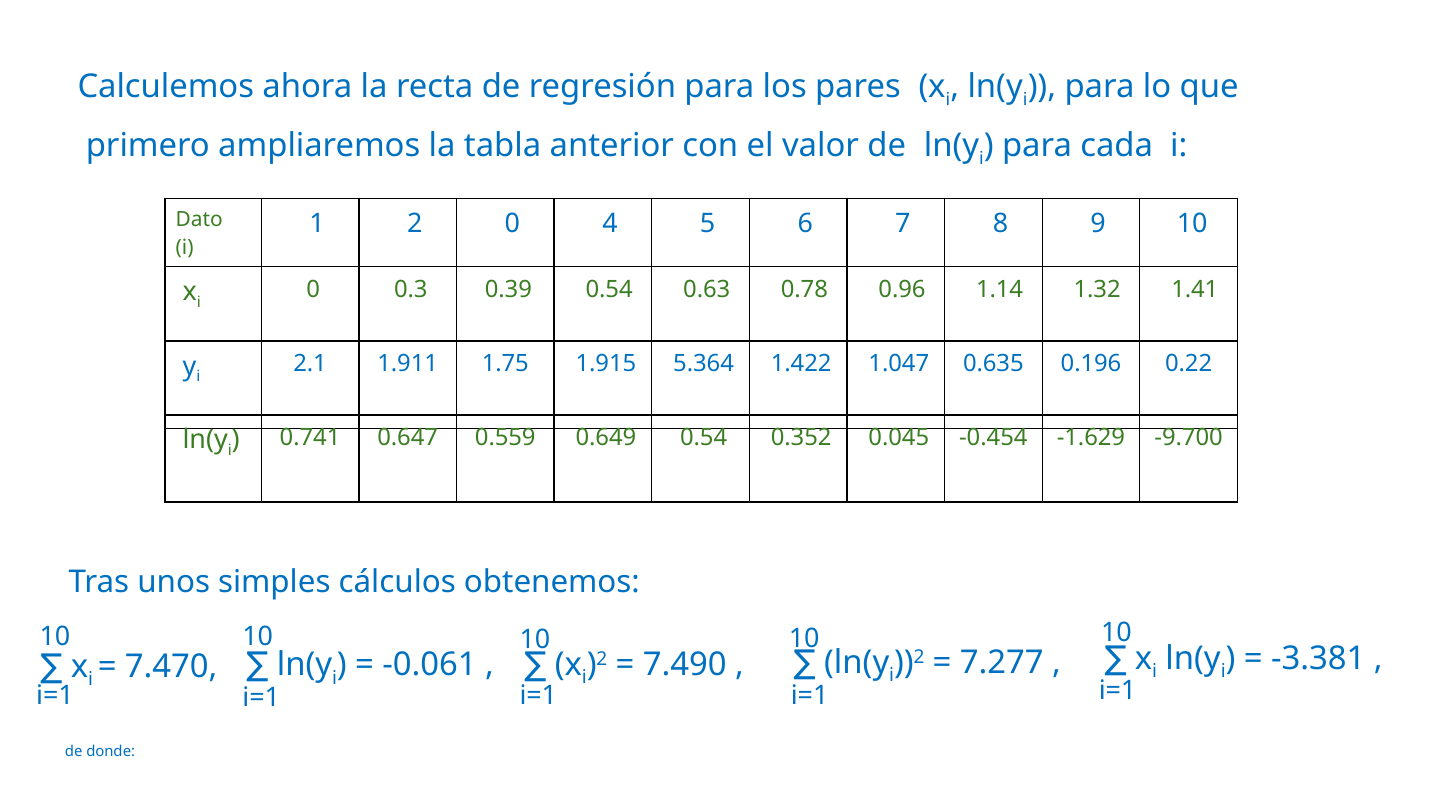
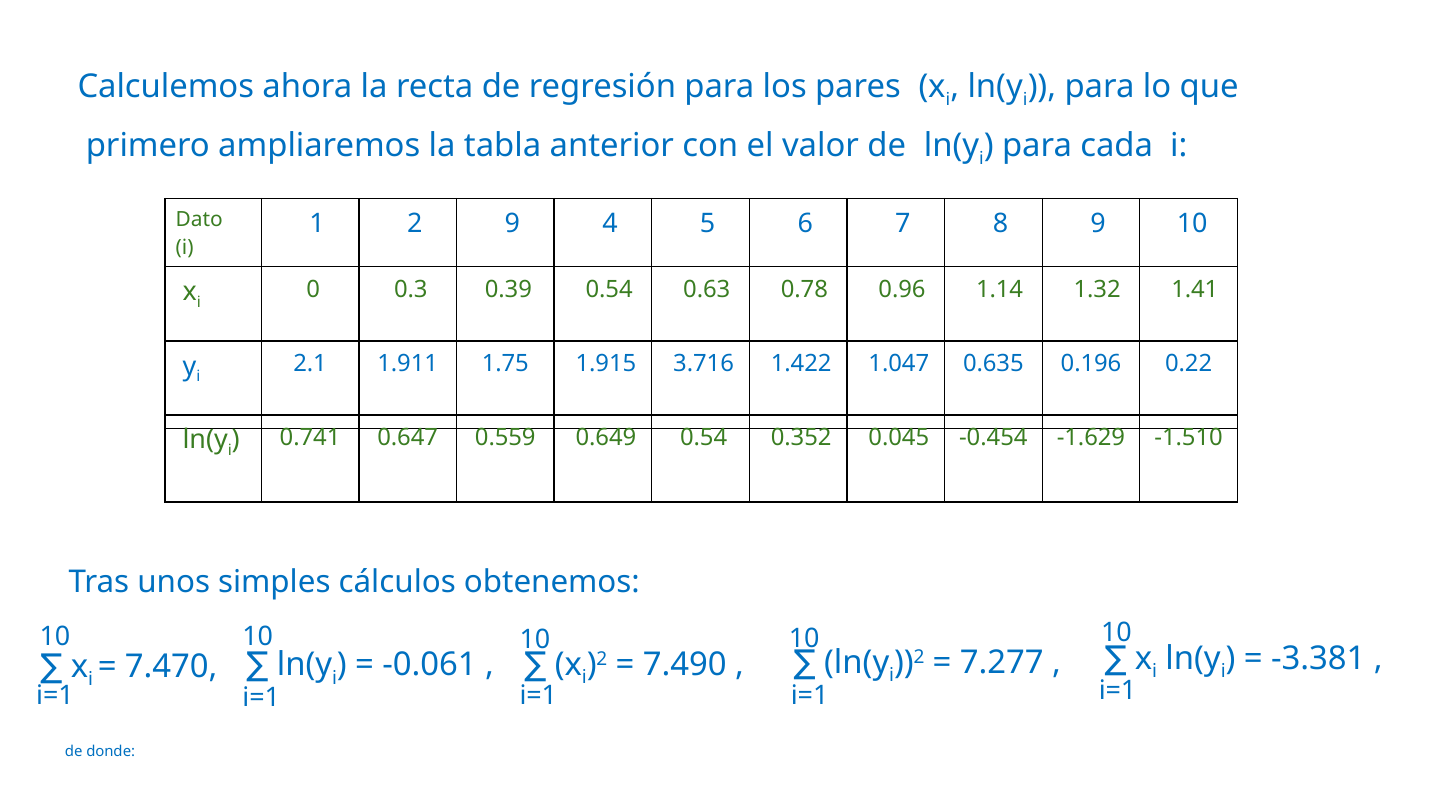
2 0: 0 -> 9 (512, 224)
5.364: 5.364 -> 3.716 (704, 364)
-9.700: -9.700 -> -1.510 (1189, 438)
